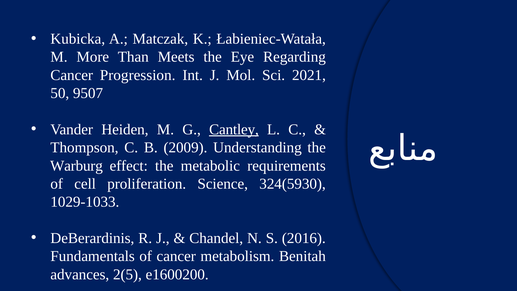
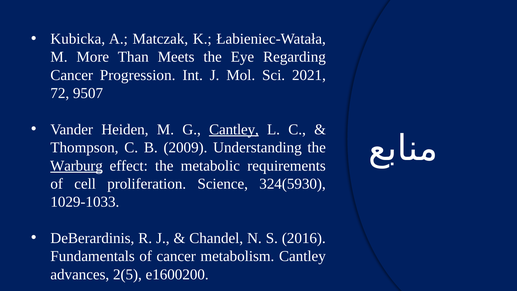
50: 50 -> 72 (60, 93)
Warburg underline: none -> present (76, 166)
metabolism Benitah: Benitah -> Cantley (302, 256)
